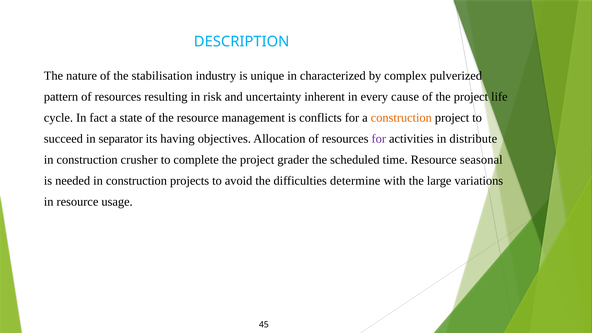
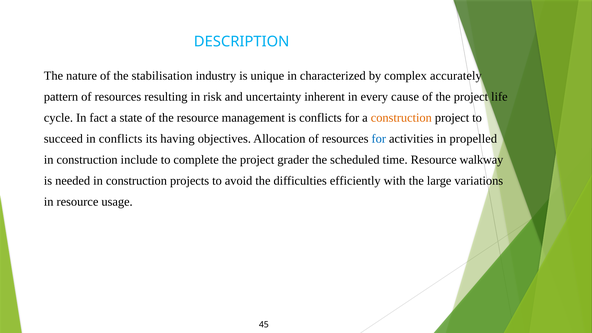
pulverized: pulverized -> accurately (456, 76)
in separator: separator -> conflicts (121, 139)
for colour: purple -> blue (379, 139)
distribute: distribute -> propelled (473, 139)
crusher: crusher -> include (139, 160)
seasonal: seasonal -> walkway (481, 160)
determine: determine -> efficiently (355, 181)
